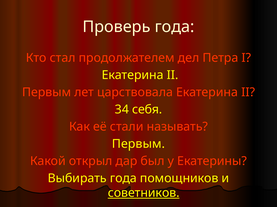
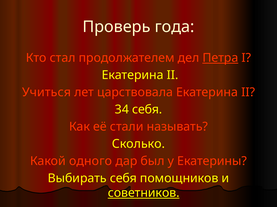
Петра underline: none -> present (220, 58)
Первым: Первым -> Учиться (46, 93)
Первым: Первым -> Сколько (138, 144)
открыл: открыл -> одного (91, 162)
Выбирать года: года -> себя (123, 179)
